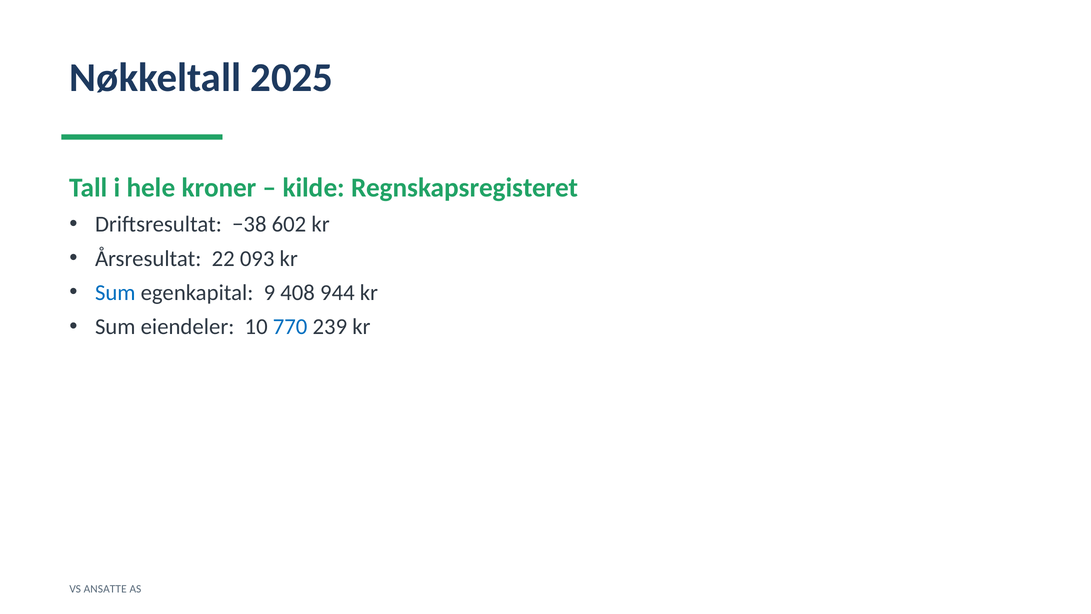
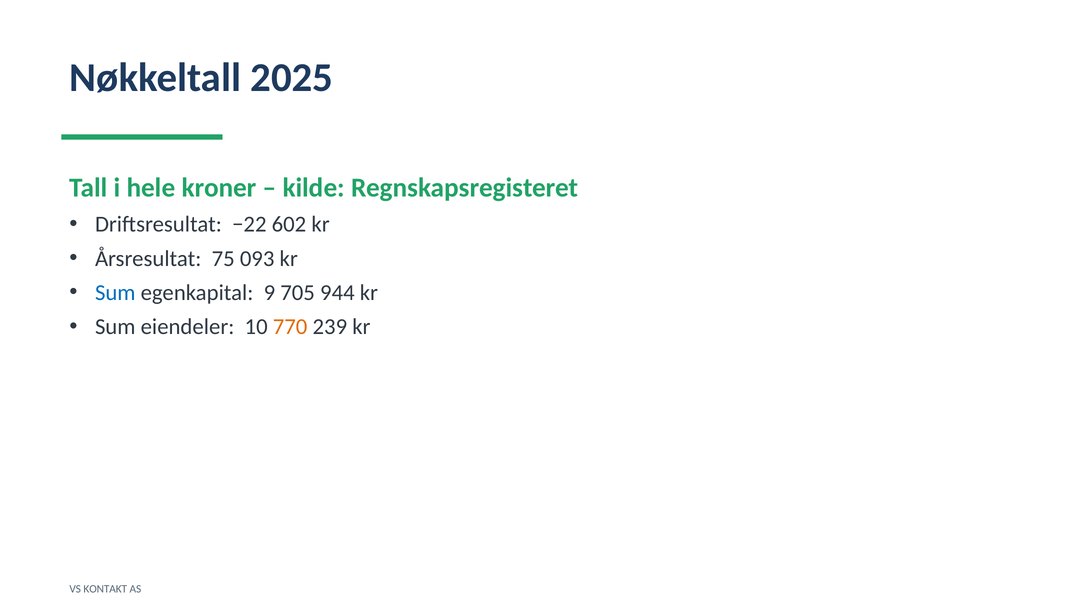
−38: −38 -> −22 (249, 224)
22: 22 -> 75 (223, 258)
408: 408 -> 705 (298, 293)
770 colour: blue -> orange (290, 327)
ANSATTE: ANSATTE -> KONTAKT (105, 589)
